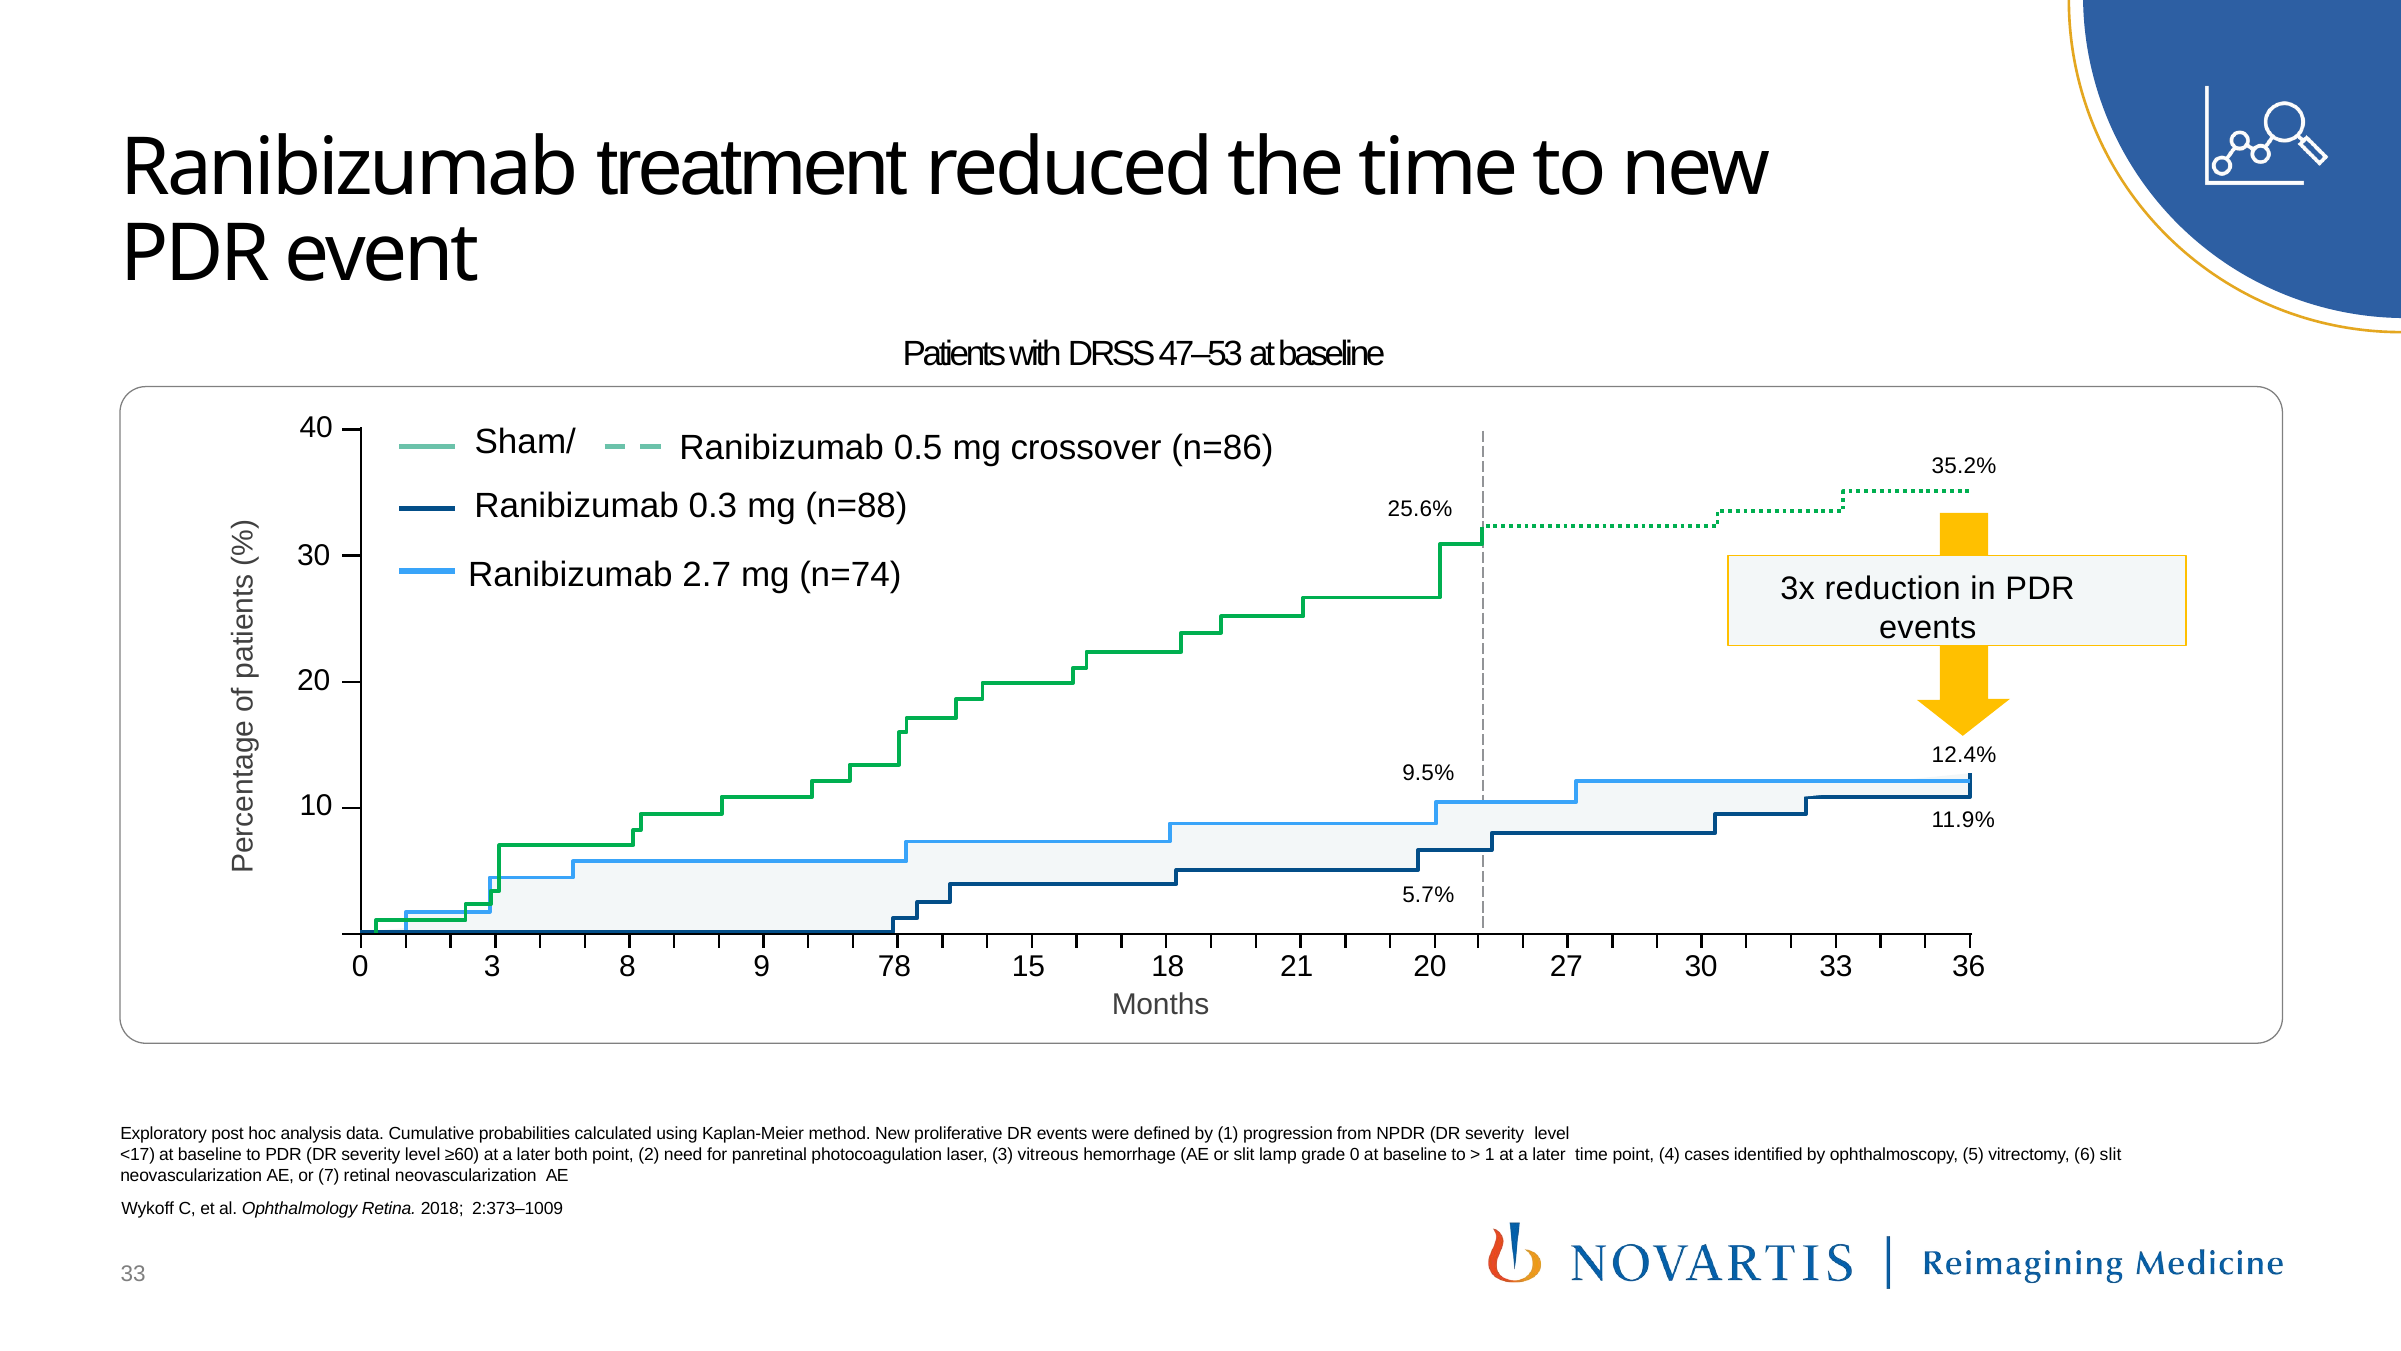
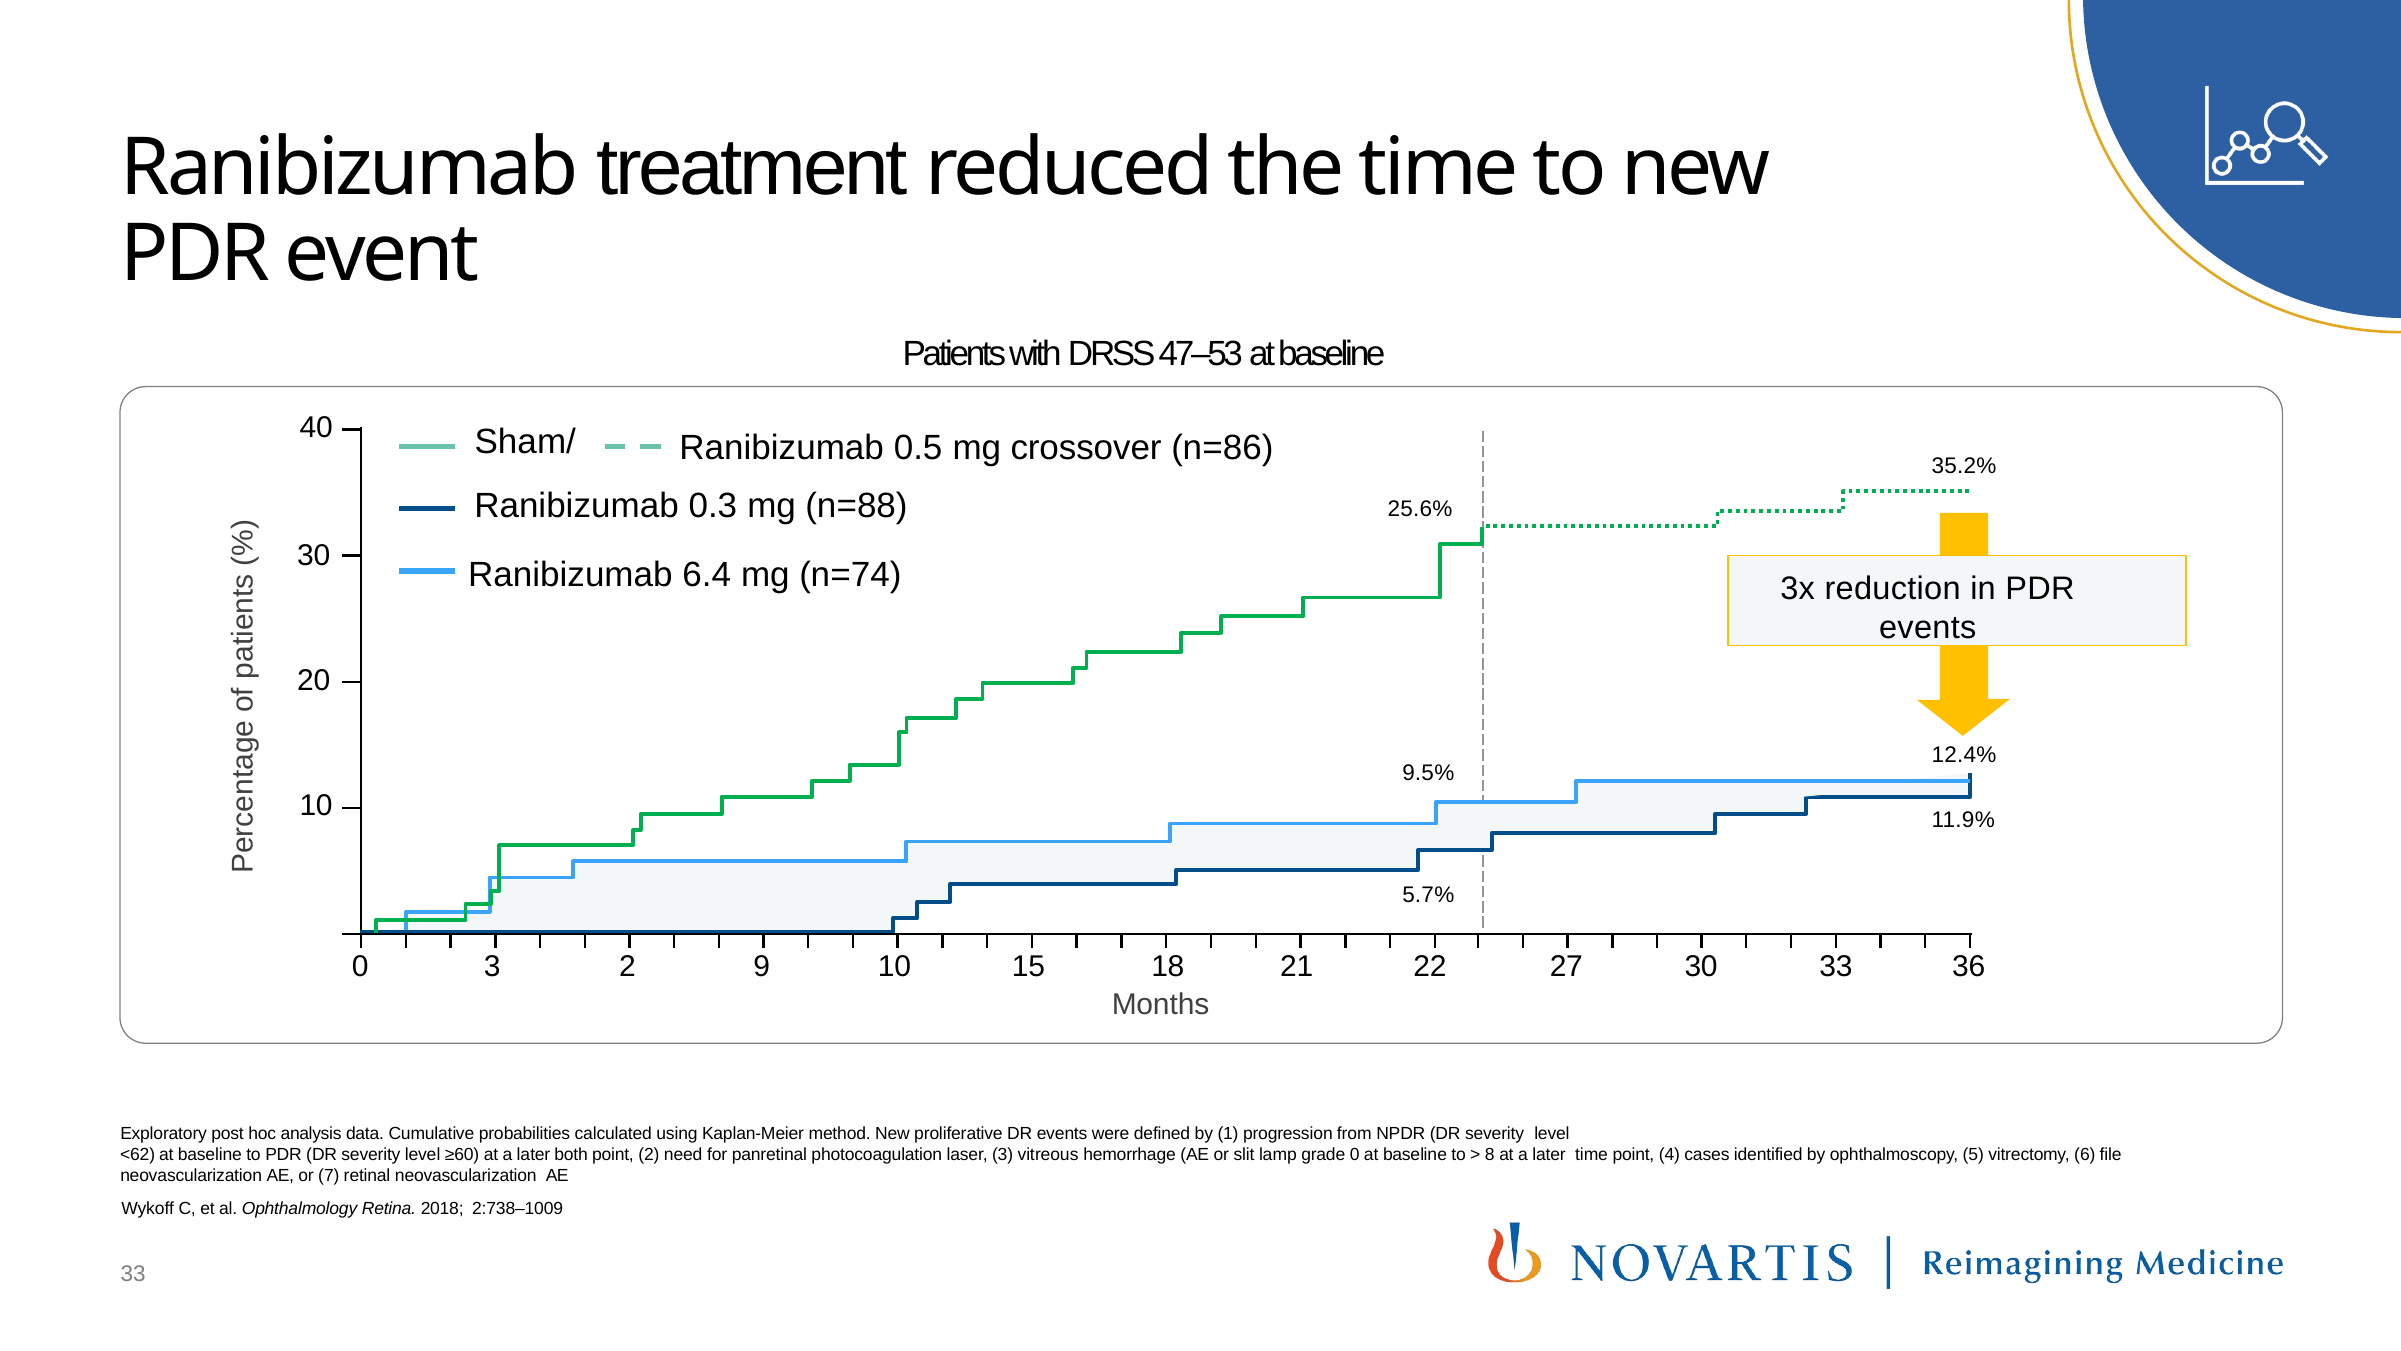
2.7: 2.7 -> 6.4 (707, 575)
3 8: 8 -> 2 (627, 966)
9 78: 78 -> 10 (894, 967)
21 20: 20 -> 22 (1430, 967)
<17: <17 -> <62 (138, 1155)
1: 1 -> 8 (1490, 1155)
6 slit: slit -> file (2111, 1155)
2:373–1009: 2:373–1009 -> 2:738–1009 (518, 1209)
